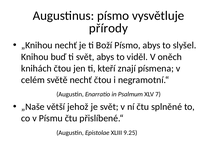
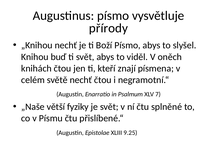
jehož: jehož -> fyziky (78, 107)
